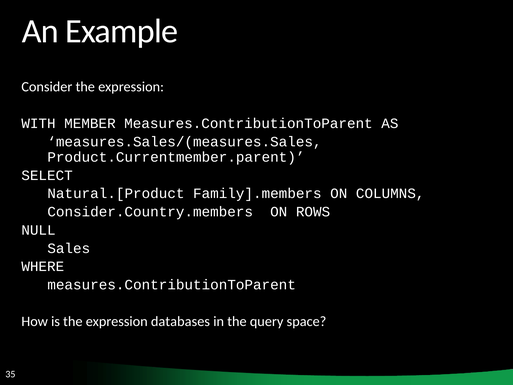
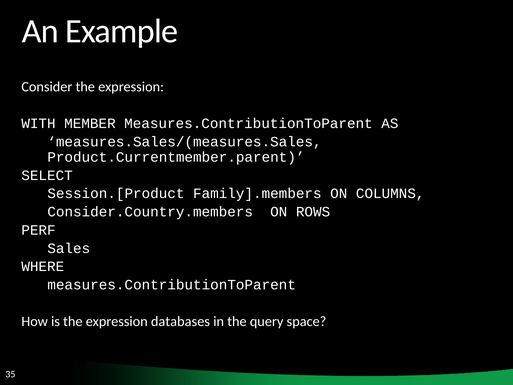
Natural.[Product: Natural.[Product -> Session.[Product (116, 193)
NULL: NULL -> PERF (38, 230)
